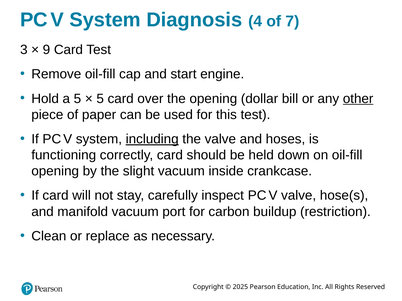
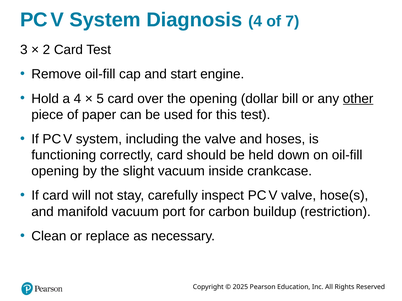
9: 9 -> 2 (46, 50)
a 5: 5 -> 4 (77, 99)
including underline: present -> none (152, 139)
